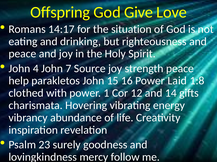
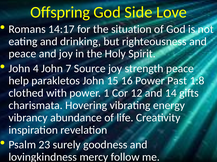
Give: Give -> Side (138, 12)
Laid: Laid -> Past (177, 81)
